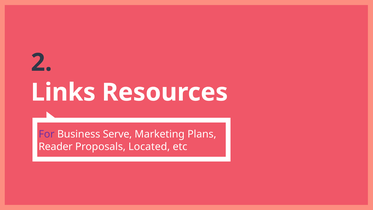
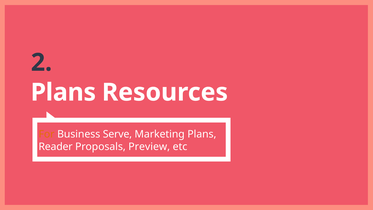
Links: Links -> Plans (63, 92)
For colour: purple -> orange (47, 134)
Located: Located -> Preview (149, 146)
